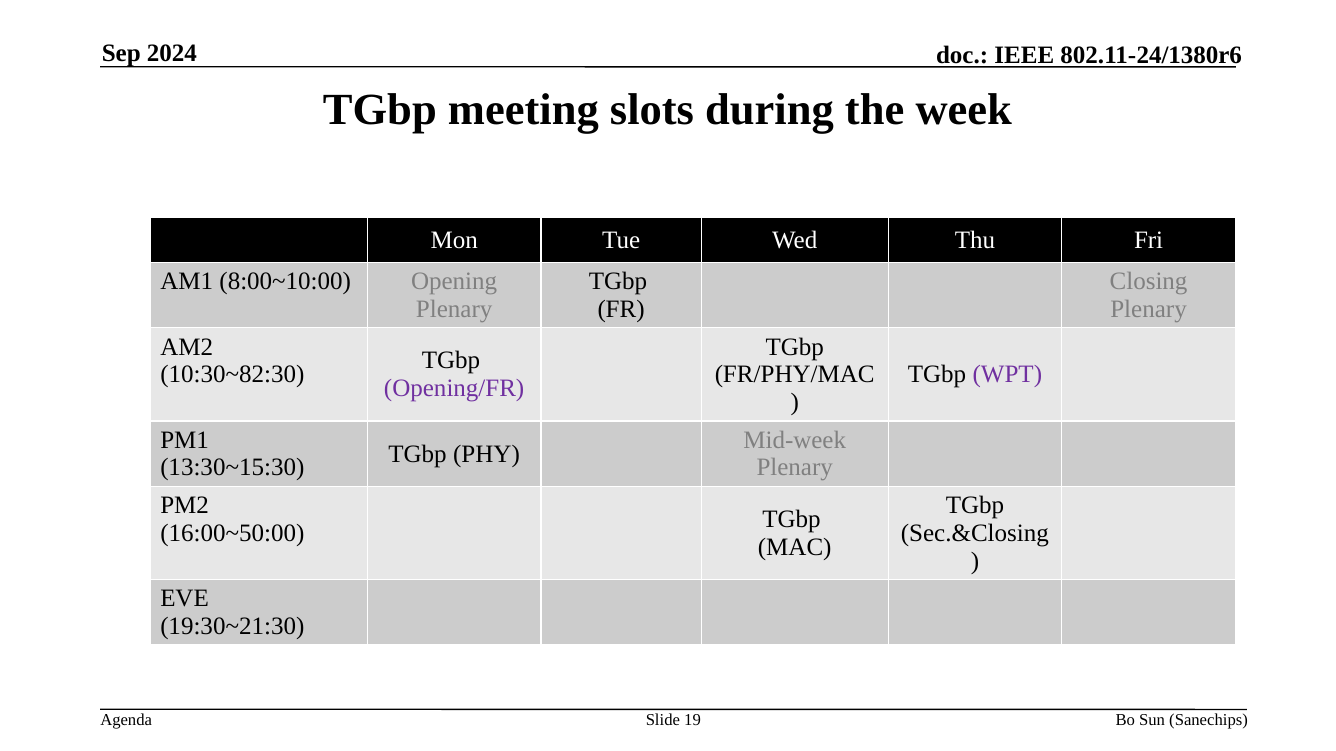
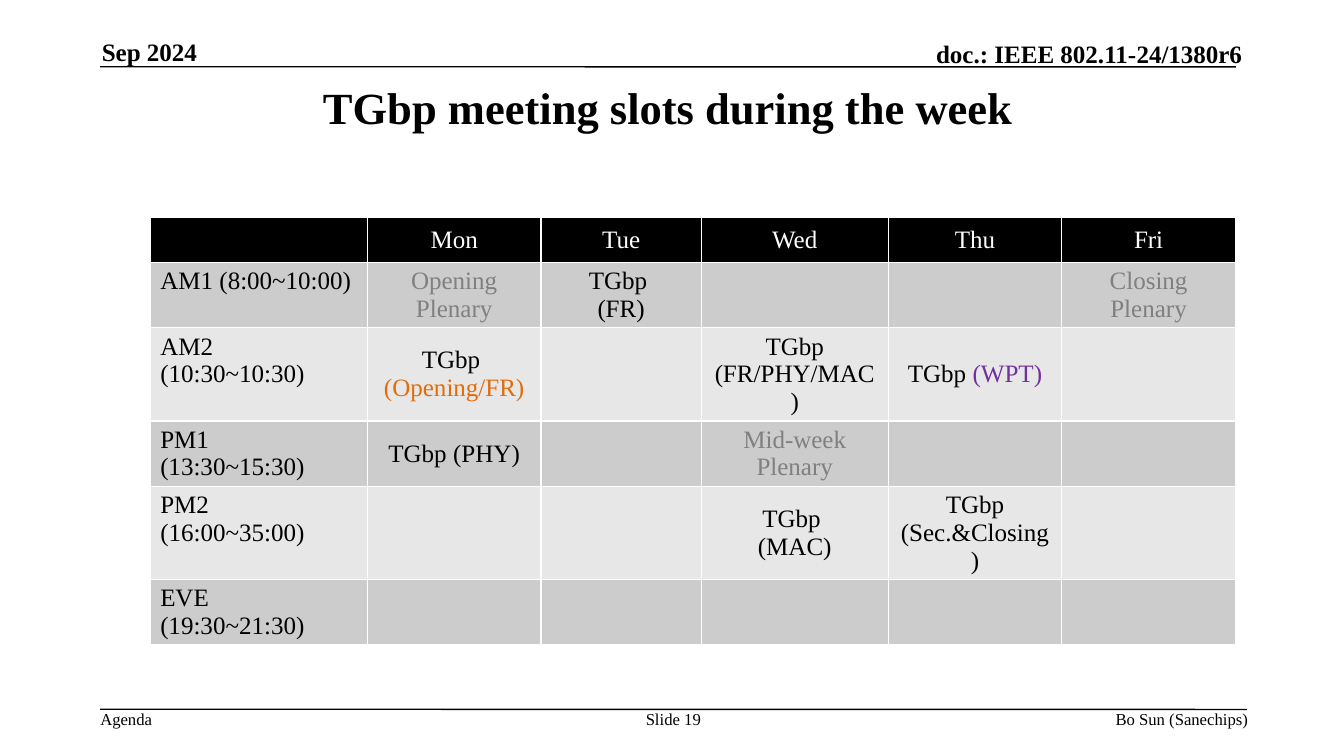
10:30~82:30: 10:30~82:30 -> 10:30~10:30 (232, 375)
Opening/FR colour: purple -> orange (454, 389)
16:00~50:00: 16:00~50:00 -> 16:00~35:00 (232, 534)
